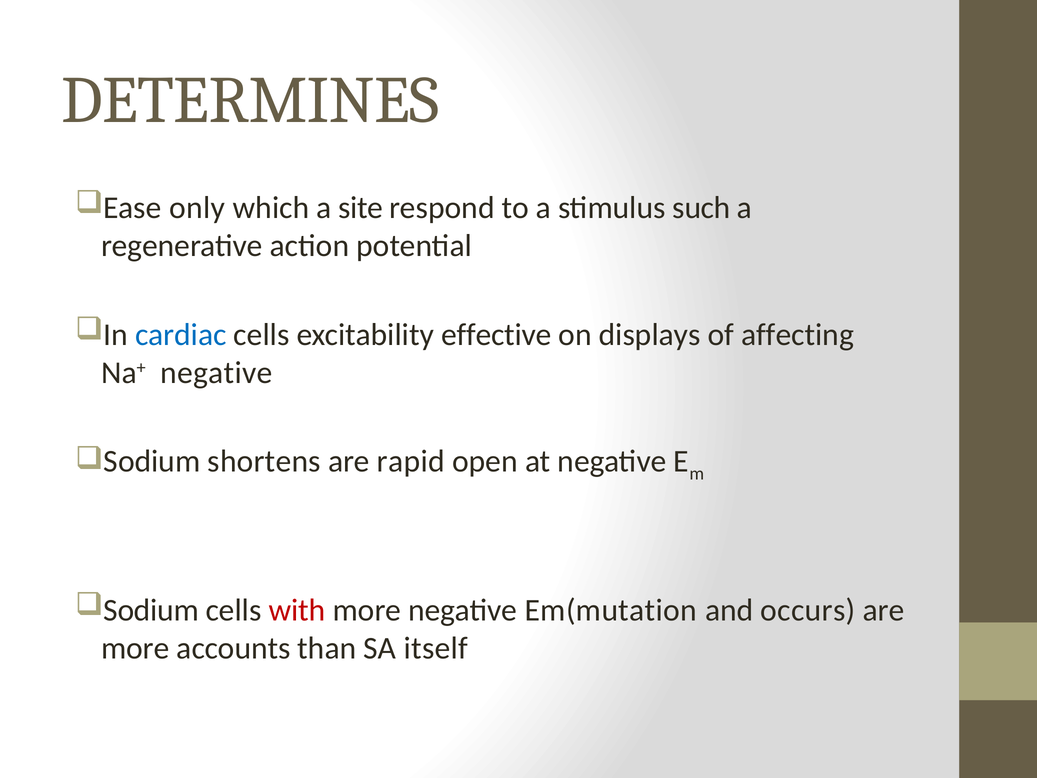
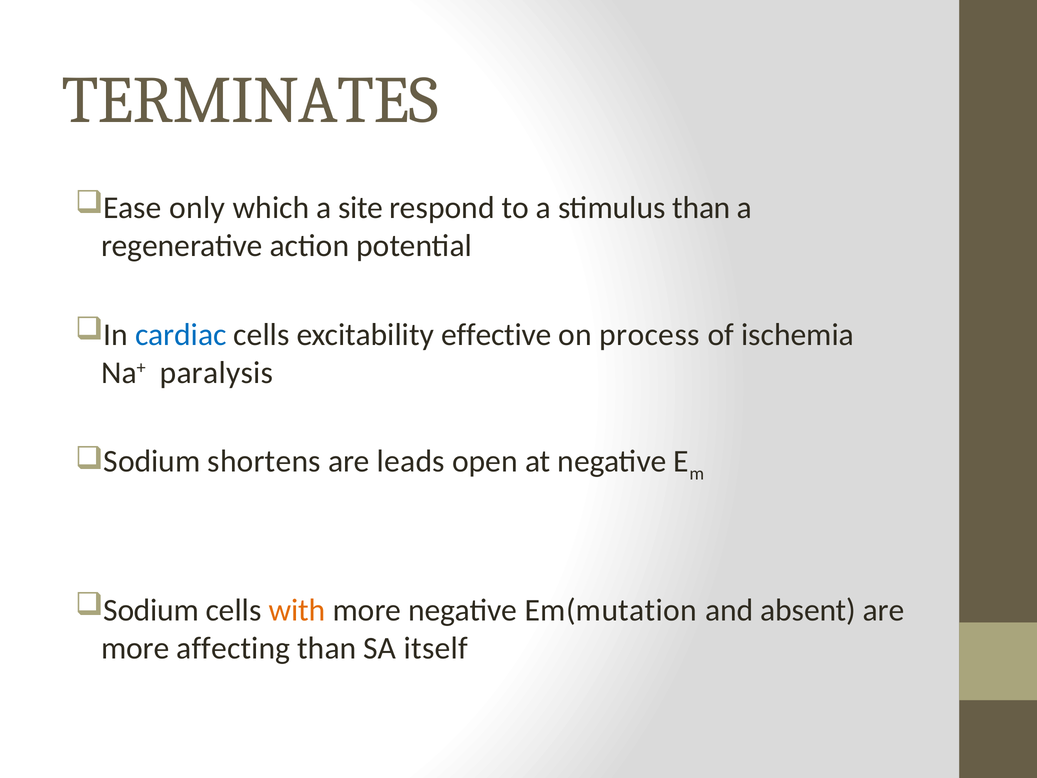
DETERMINES: DETERMINES -> TERMINATES (250, 101)
stimulus such: such -> than (702, 208)
displays: displays -> process (650, 335)
affecting: affecting -> ischemia (798, 335)
Na+ negative: negative -> paralysis (216, 373)
rapid: rapid -> leads (411, 461)
with colour: red -> orange (297, 610)
occurs: occurs -> absent (808, 610)
accounts: accounts -> affecting (233, 648)
